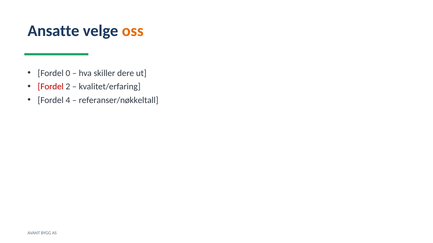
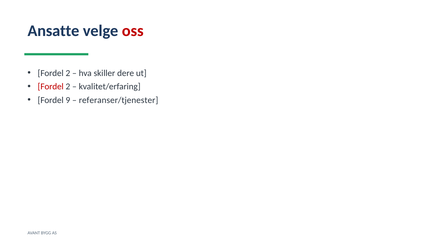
oss colour: orange -> red (133, 31)
0: 0 -> 2 (68, 73)
4: 4 -> 9 (68, 100)
referanser/nøkkeltall: referanser/nøkkeltall -> referanser/tjenester (119, 100)
